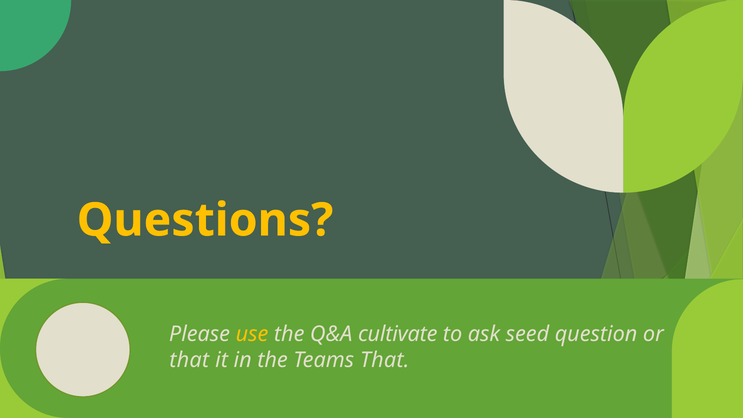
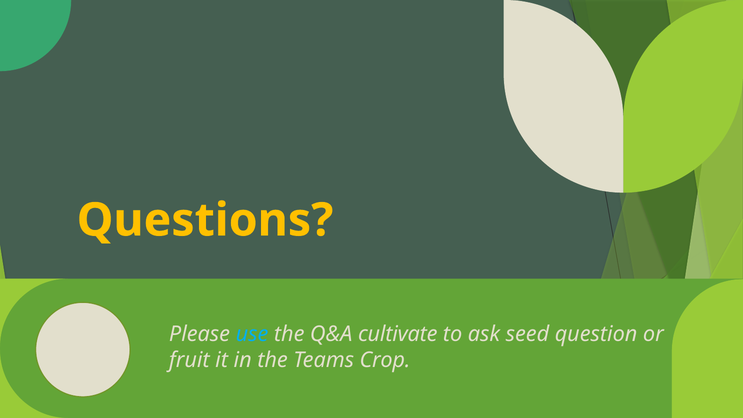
use colour: yellow -> light blue (252, 334)
that: that -> fruit (189, 360)
Teams That: That -> Crop (385, 360)
